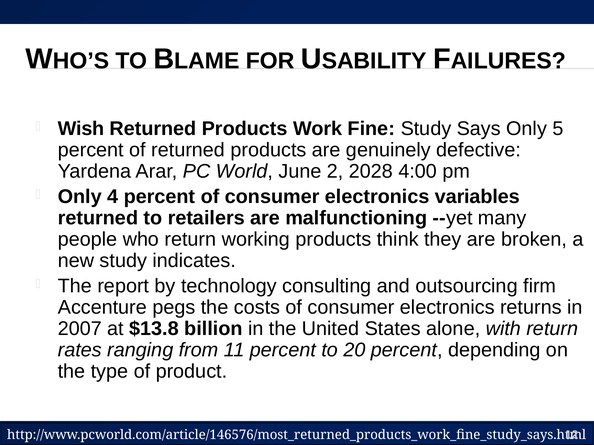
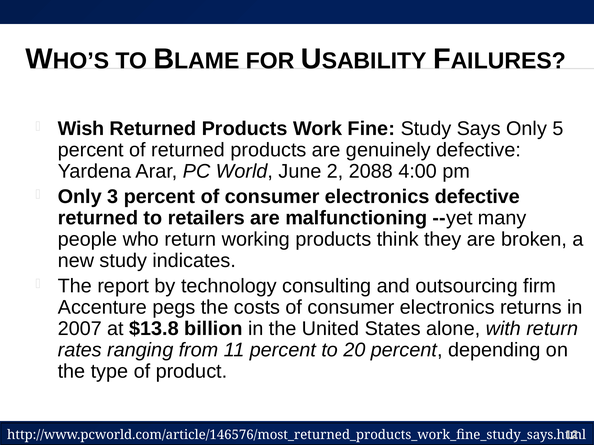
2028: 2028 -> 2088 (371, 172)
4: 4 -> 3 (113, 197)
electronics variables: variables -> defective (477, 197)
